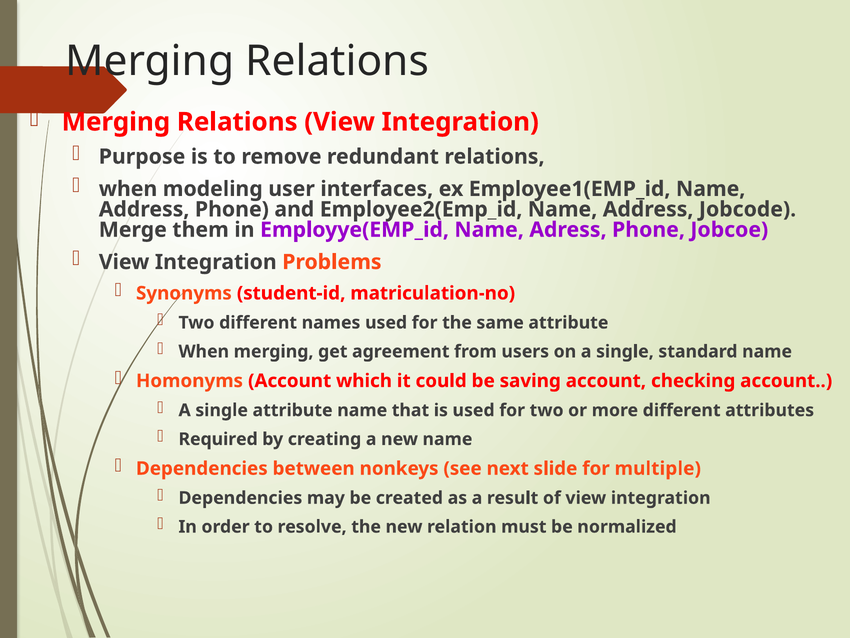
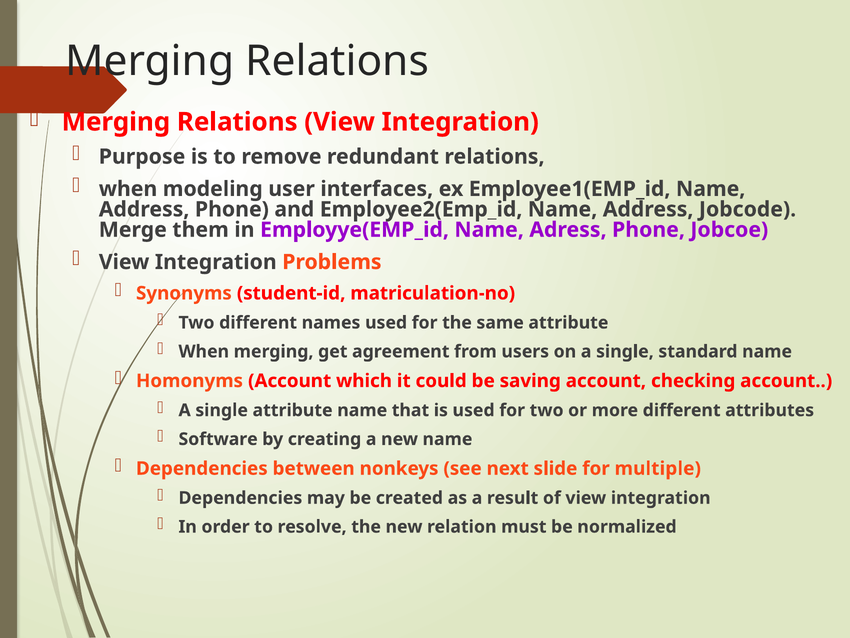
Required: Required -> Software (218, 439)
